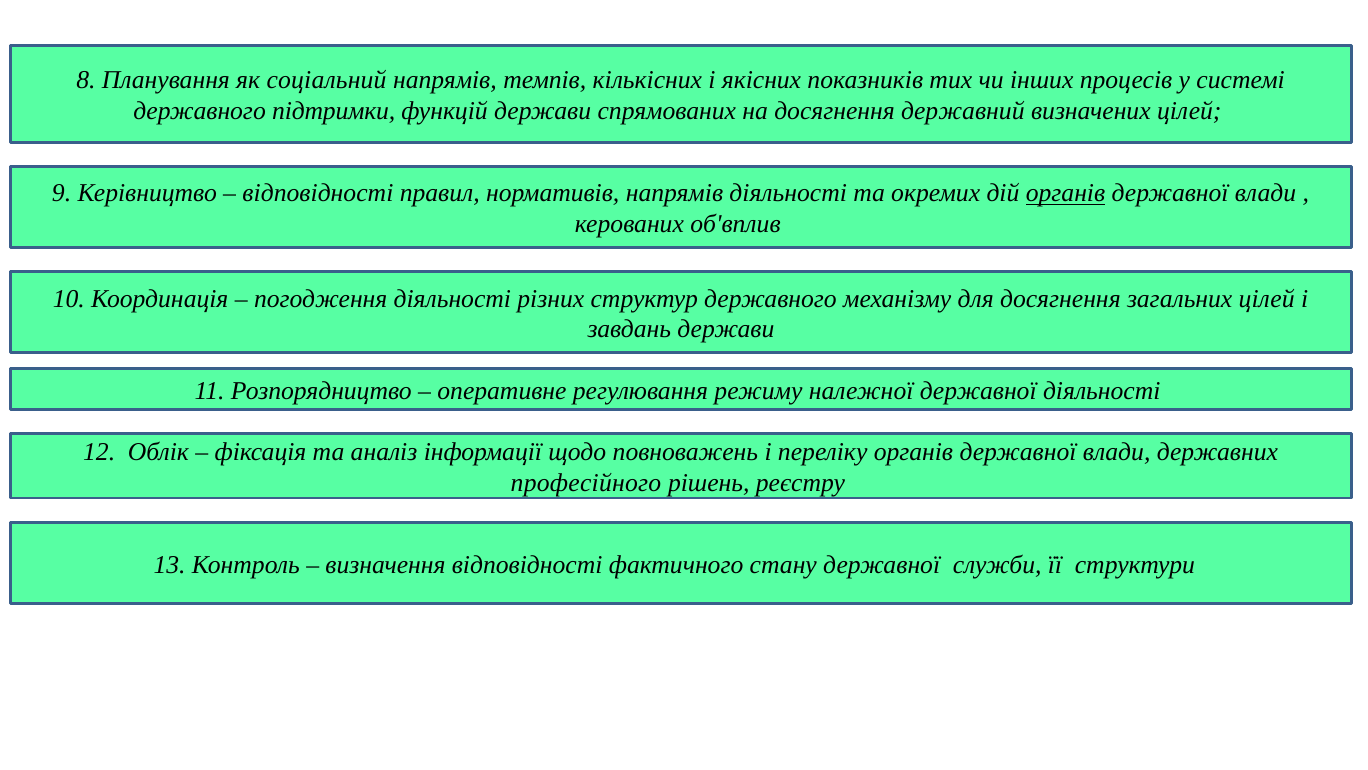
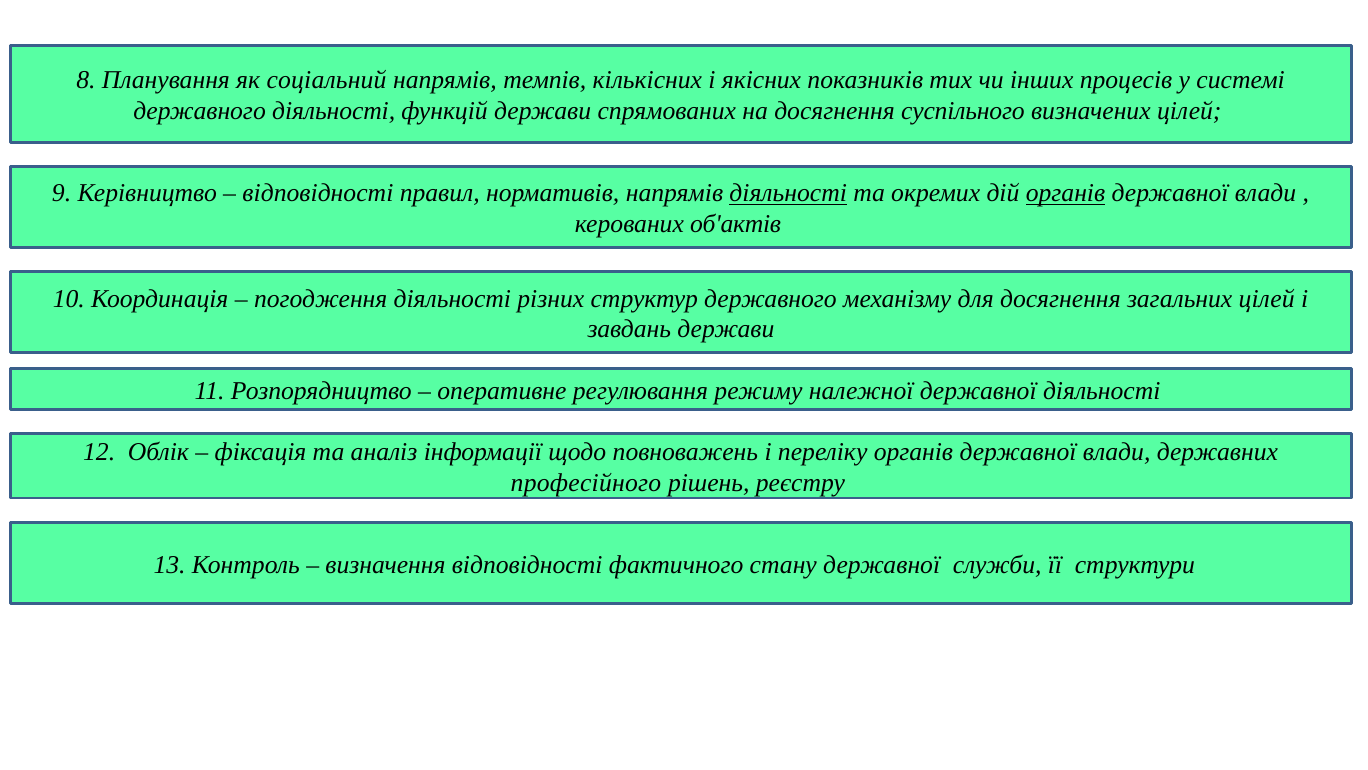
державного підтримки: підтримки -> діяльності (334, 111)
державний: державний -> суспільного (963, 111)
діяльності underline: none -> present (788, 193)
об'вплив: об'вплив -> об'актів (736, 224)
